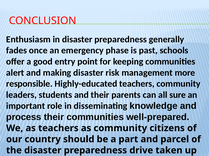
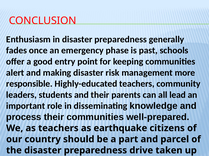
sure: sure -> lead (178, 95)
as community: community -> earthquake (120, 129)
